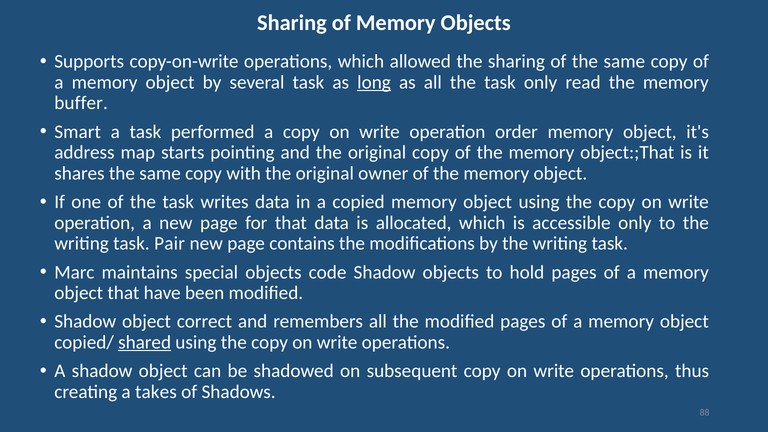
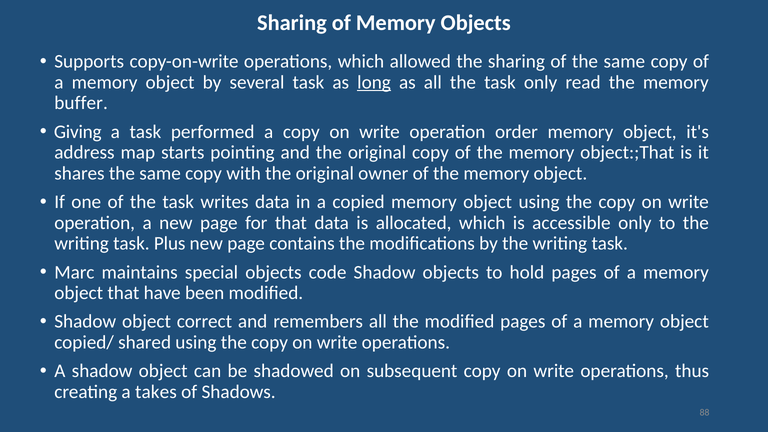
Smart: Smart -> Giving (78, 132)
Pair: Pair -> Plus (170, 243)
shared underline: present -> none (145, 342)
